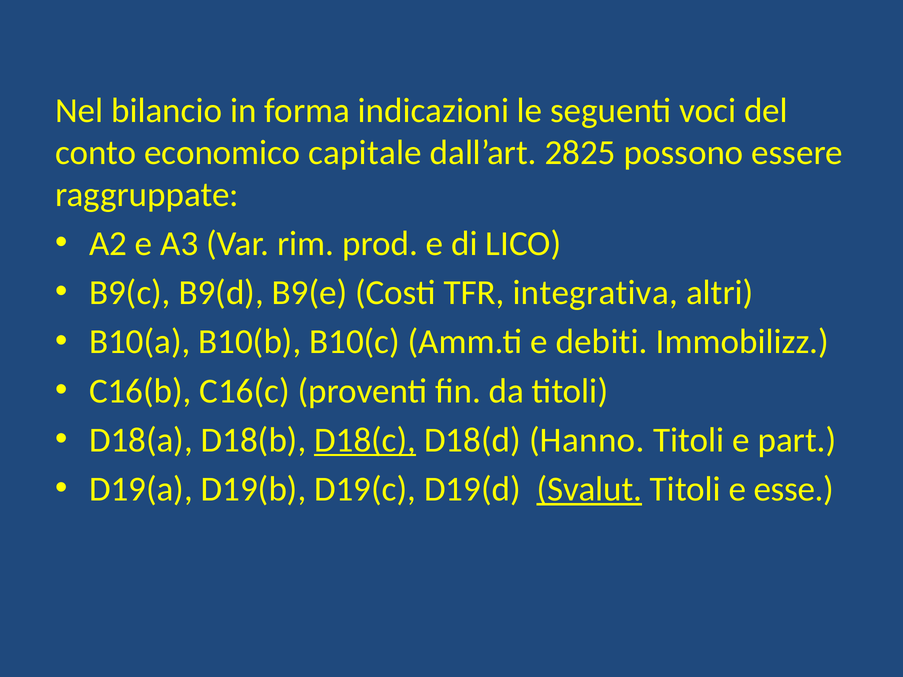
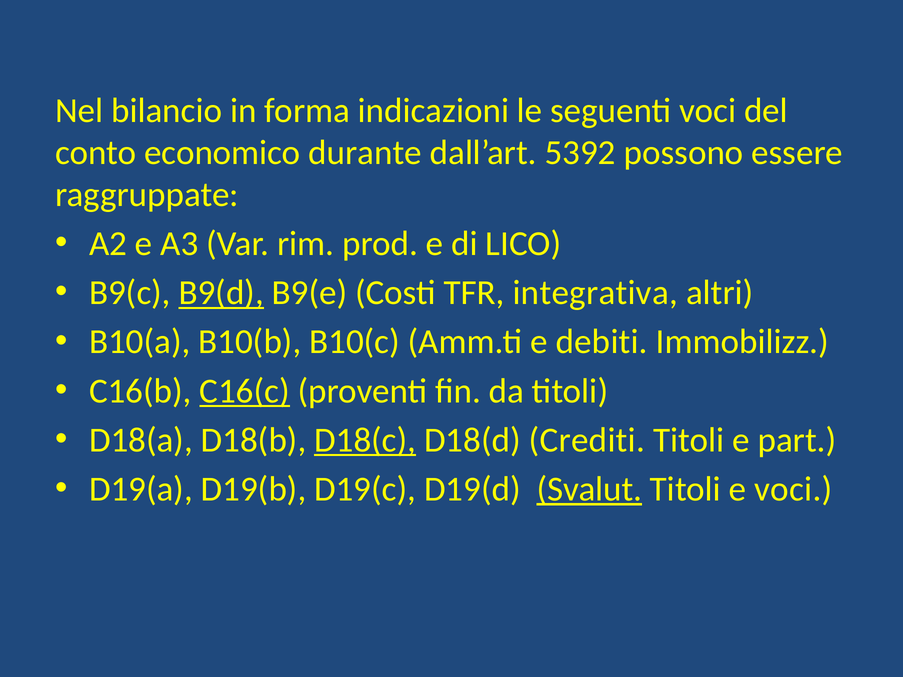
capitale: capitale -> durante (365, 153)
2825: 2825 -> 5392 (580, 153)
B9(d underline: none -> present (221, 293)
C16(c underline: none -> present (245, 391)
Hanno: Hanno -> Crediti (587, 440)
e esse: esse -> voci (793, 489)
